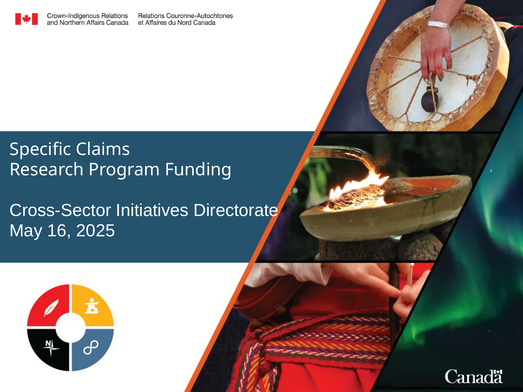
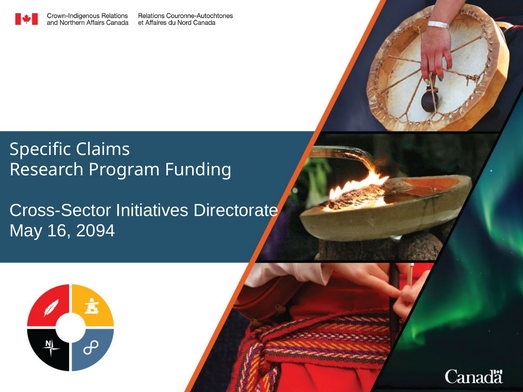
2025: 2025 -> 2094 (96, 231)
